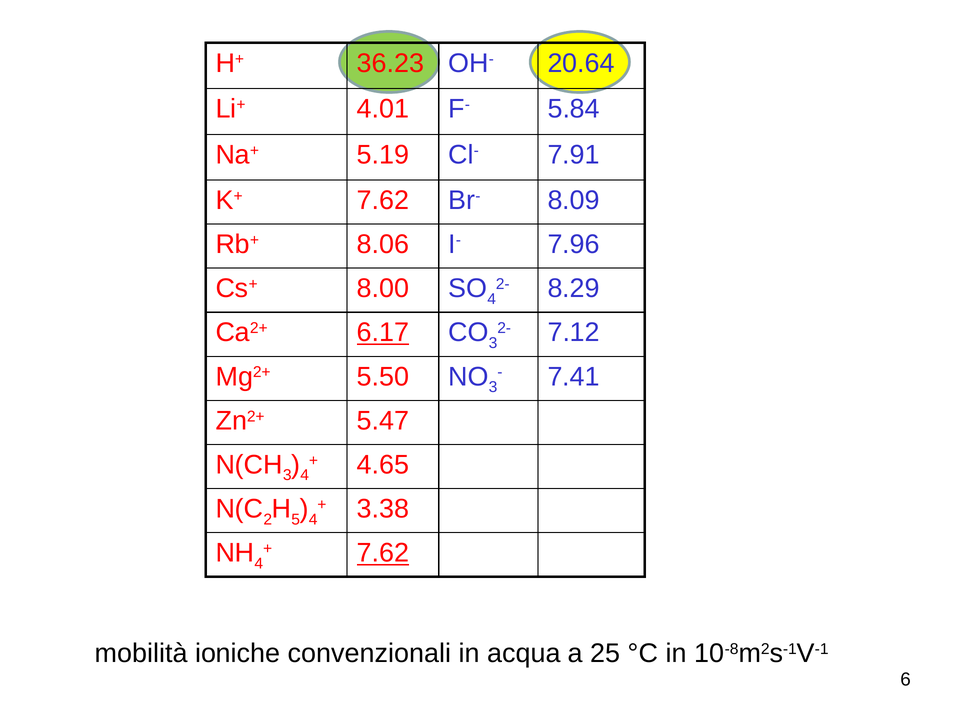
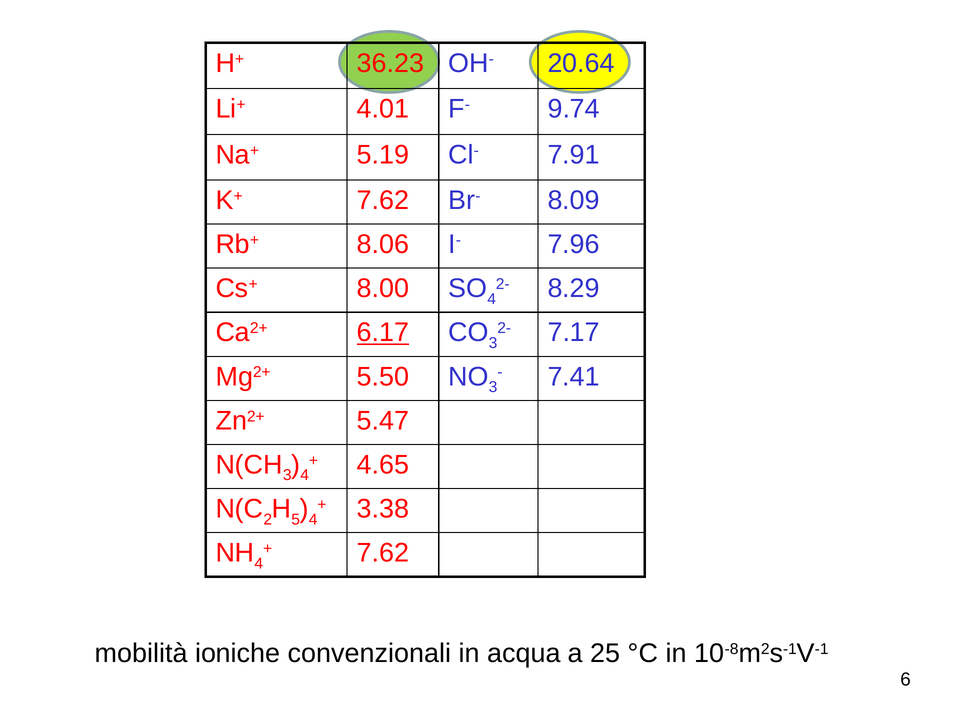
5.84: 5.84 -> 9.74 (574, 109)
7.12: 7.12 -> 7.17 (574, 332)
7.62 underline: present -> none (383, 553)
